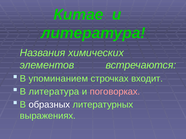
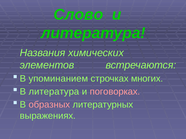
Китае: Китае -> Слово (78, 15)
входит: входит -> многих (147, 79)
образных colour: white -> pink (49, 105)
